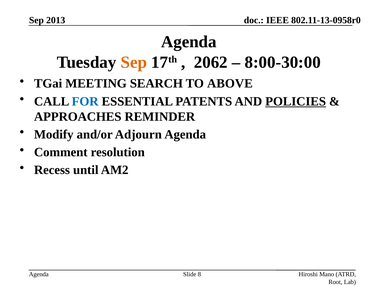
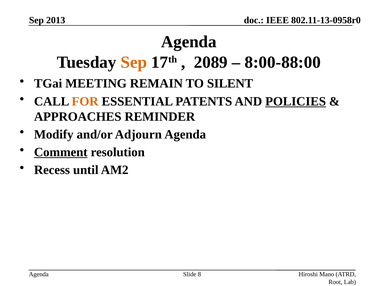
2062: 2062 -> 2089 (211, 62)
8:00-30:00: 8:00-30:00 -> 8:00-88:00 (283, 62)
SEARCH: SEARCH -> REMAIN (156, 83)
ABOVE: ABOVE -> SILENT (230, 83)
FOR colour: blue -> orange (85, 101)
Comment underline: none -> present (61, 152)
